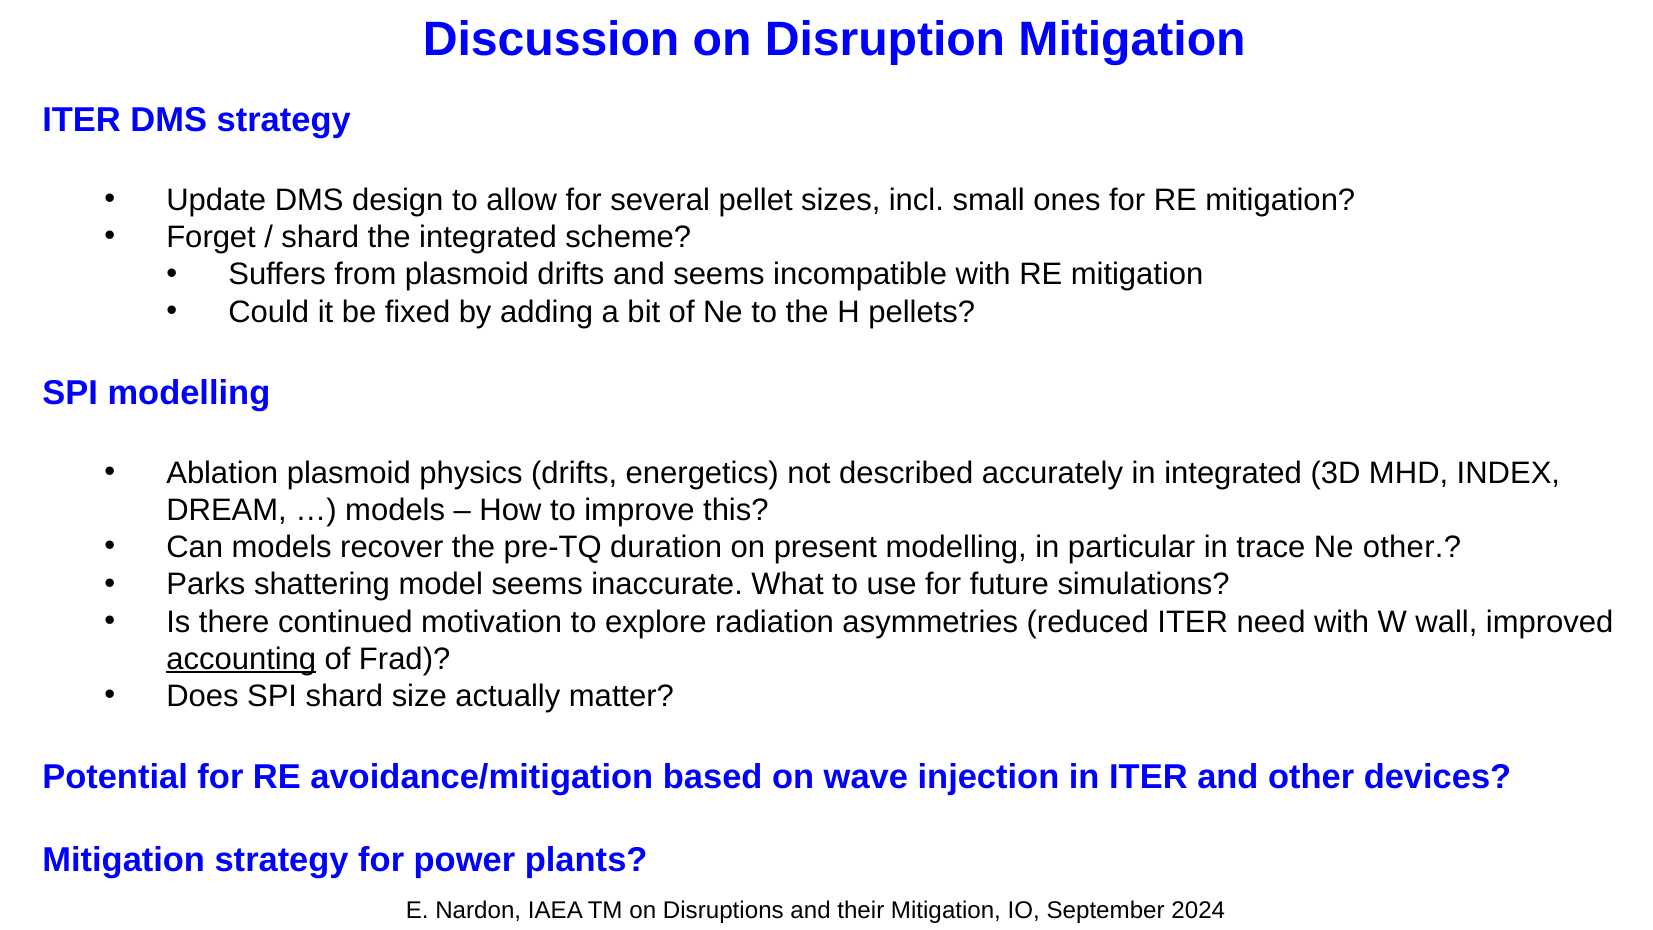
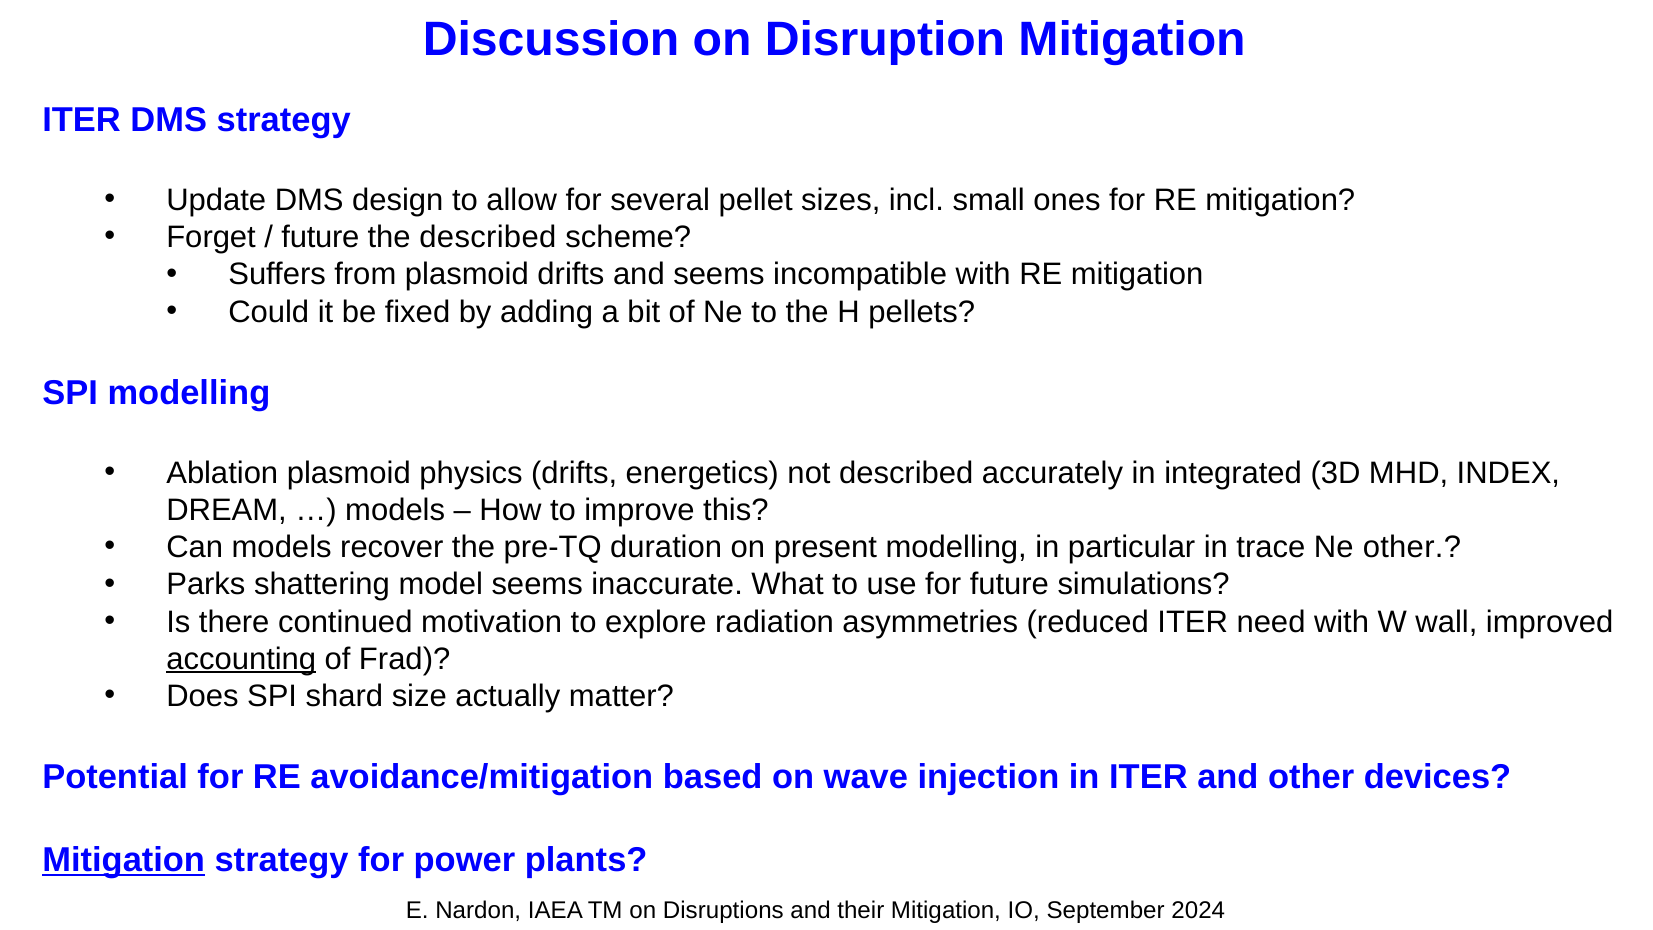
shard: shard -> future (320, 237)
the integrated: integrated -> described (488, 237)
Mitigation underline: none -> present (124, 860)
